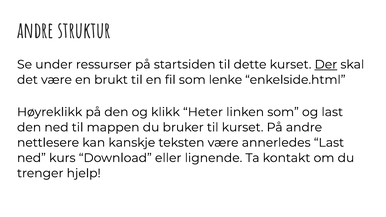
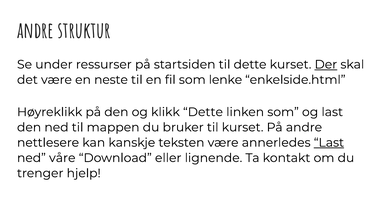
brukt: brukt -> neste (111, 80)
klikk Heter: Heter -> Dette (203, 112)
Last underline: none -> present (329, 143)
kurs: kurs -> våre (62, 158)
